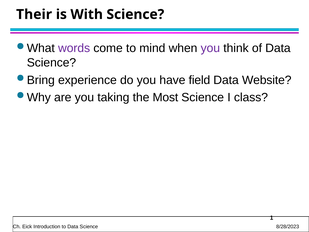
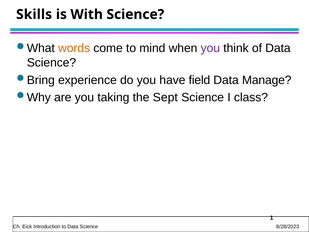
Their: Their -> Skills (34, 14)
words colour: purple -> orange (74, 48)
Website: Website -> Manage (267, 80)
Most: Most -> Sept (165, 97)
